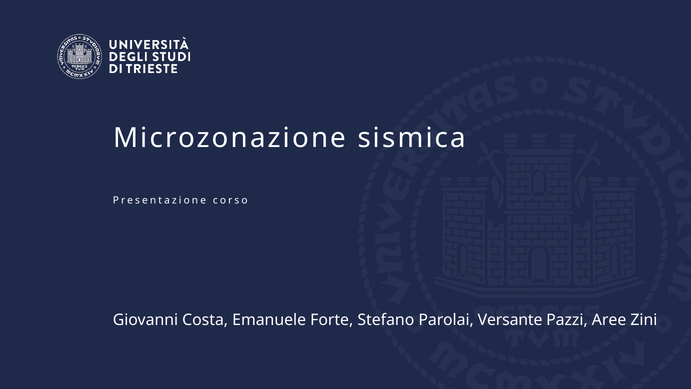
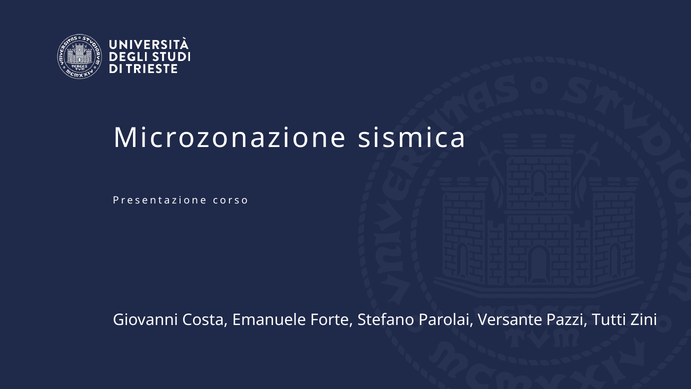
Aree: Aree -> Tutti (609, 320)
